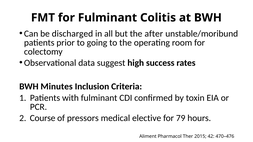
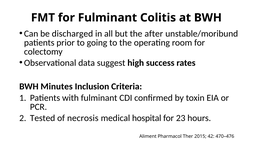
Course: Course -> Tested (43, 118)
pressors: pressors -> necrosis (83, 118)
elective: elective -> hospital (147, 118)
79: 79 -> 23 (181, 118)
